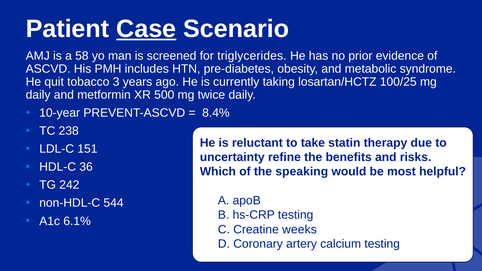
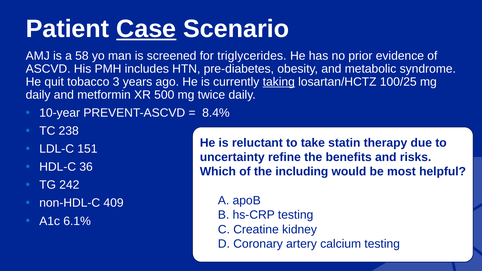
taking underline: none -> present (279, 82)
speaking: speaking -> including (302, 172)
544: 544 -> 409 (114, 203)
weeks: weeks -> kidney (300, 230)
